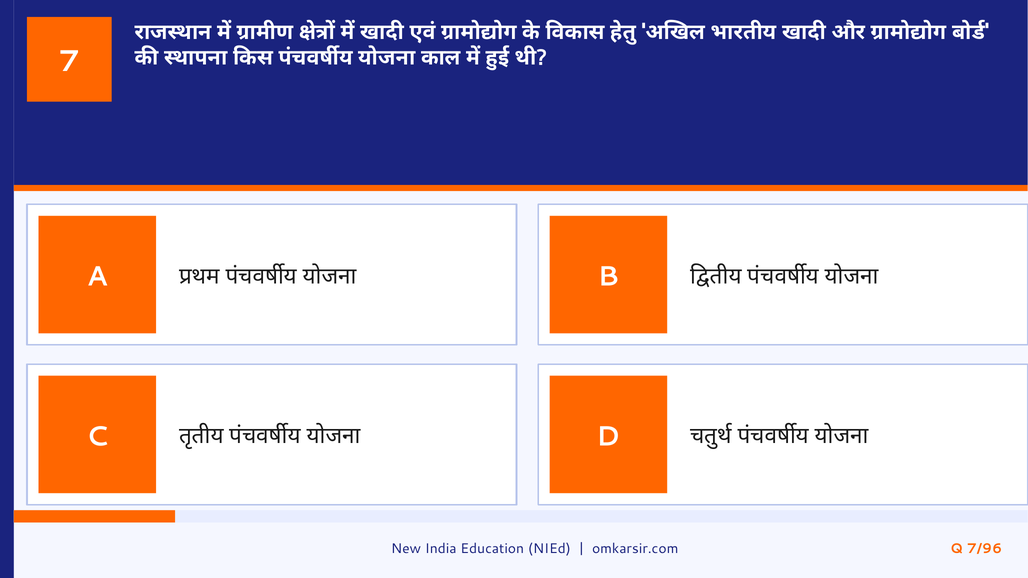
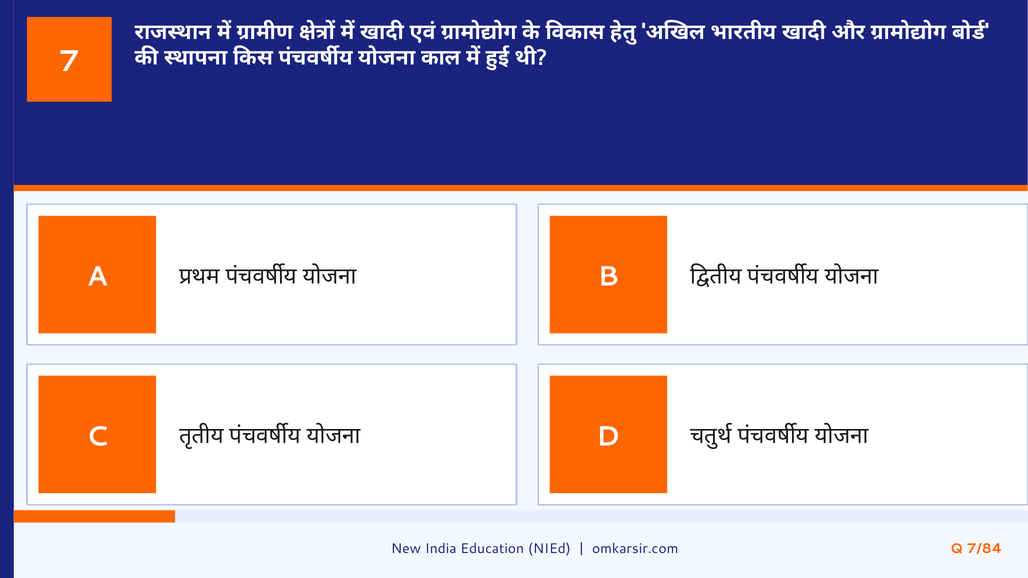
7/96: 7/96 -> 7/84 (985, 549)
